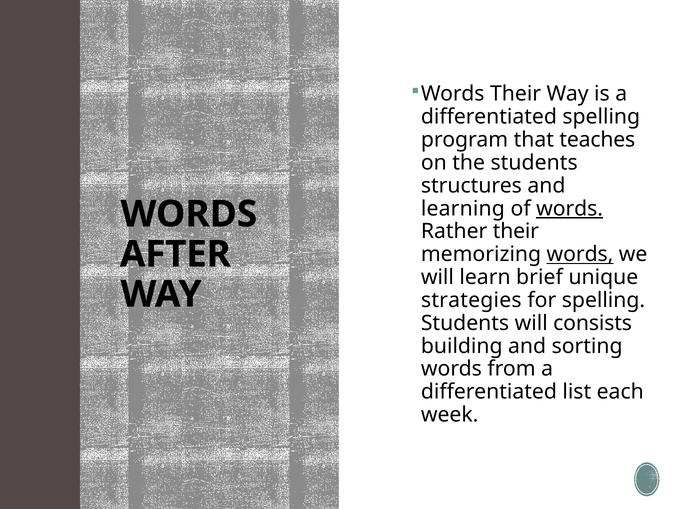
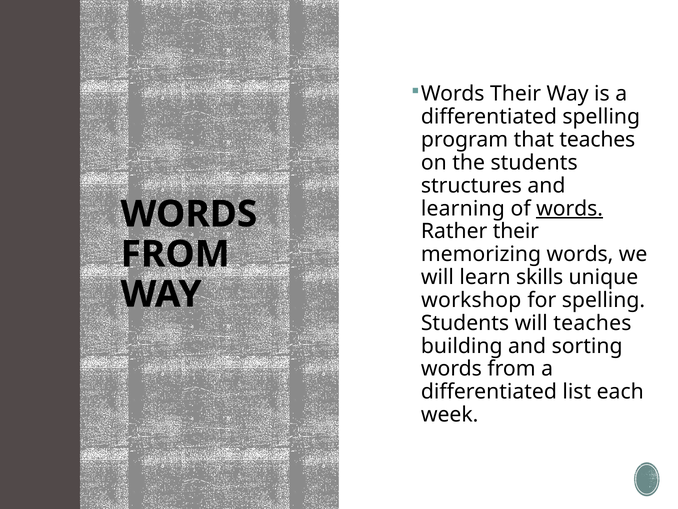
AFTER: AFTER -> FROM (175, 254)
words underline: present -> none (580, 254)
brief: brief -> skills (540, 277)
strategies: strategies -> workshop (471, 300)
will consists: consists -> teaches (592, 323)
